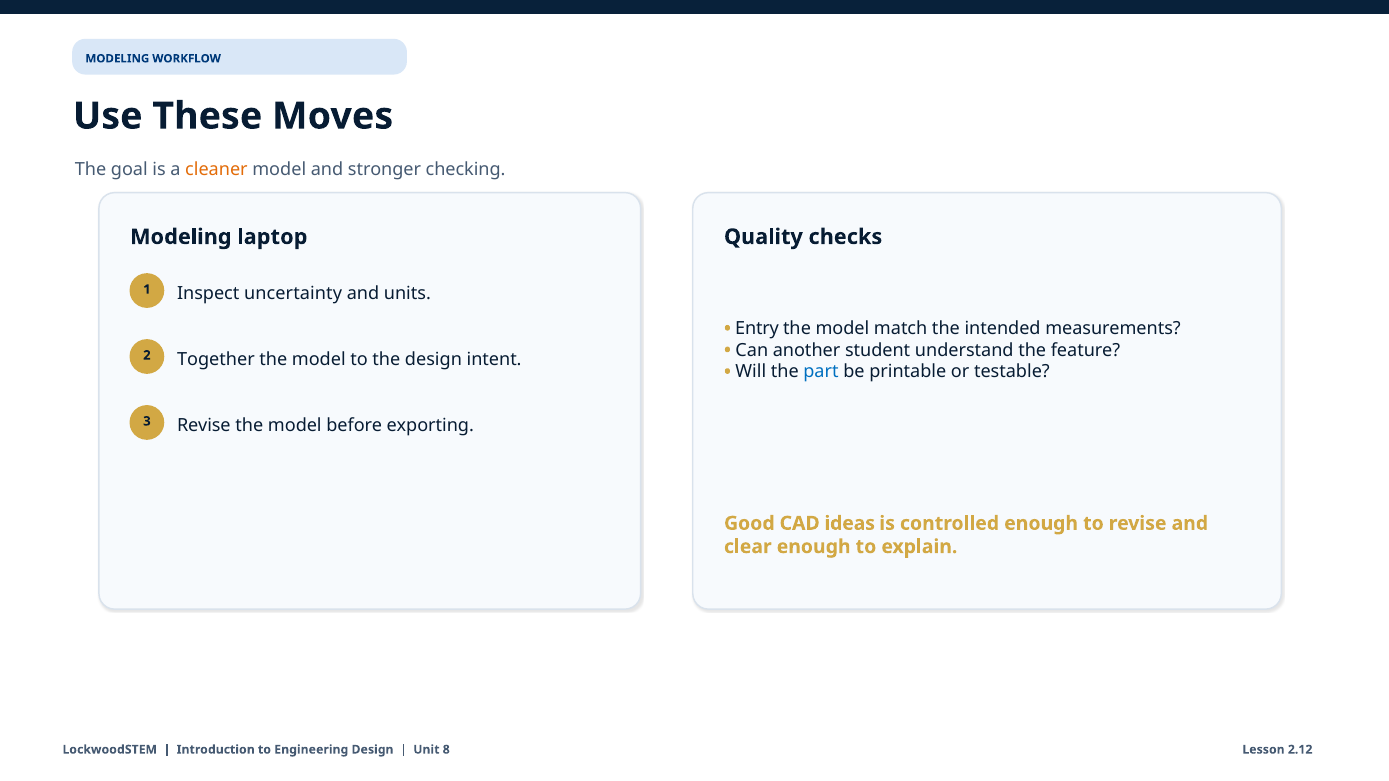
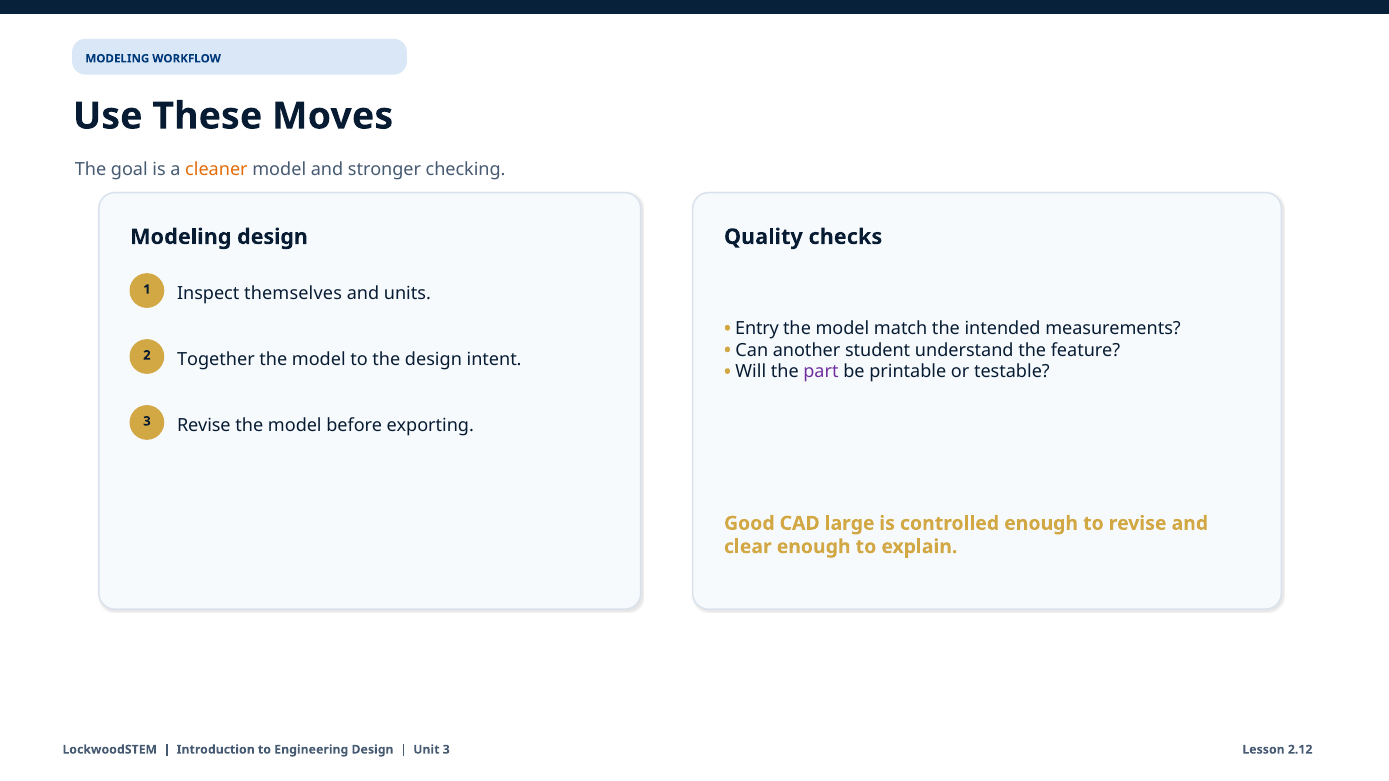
Modeling laptop: laptop -> design (273, 237)
uncertainty: uncertainty -> themselves (293, 294)
part colour: blue -> purple (821, 372)
ideas: ideas -> large (850, 524)
Unit 8: 8 -> 3 (446, 750)
